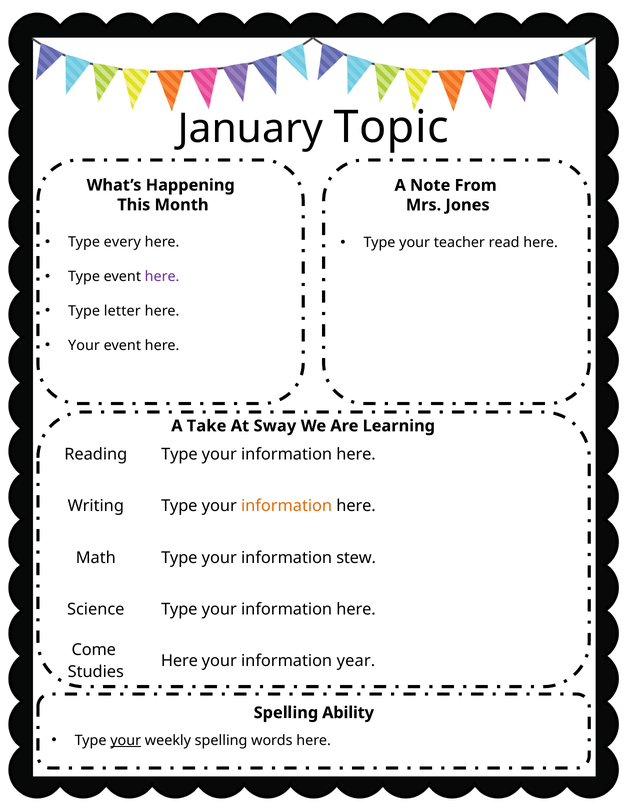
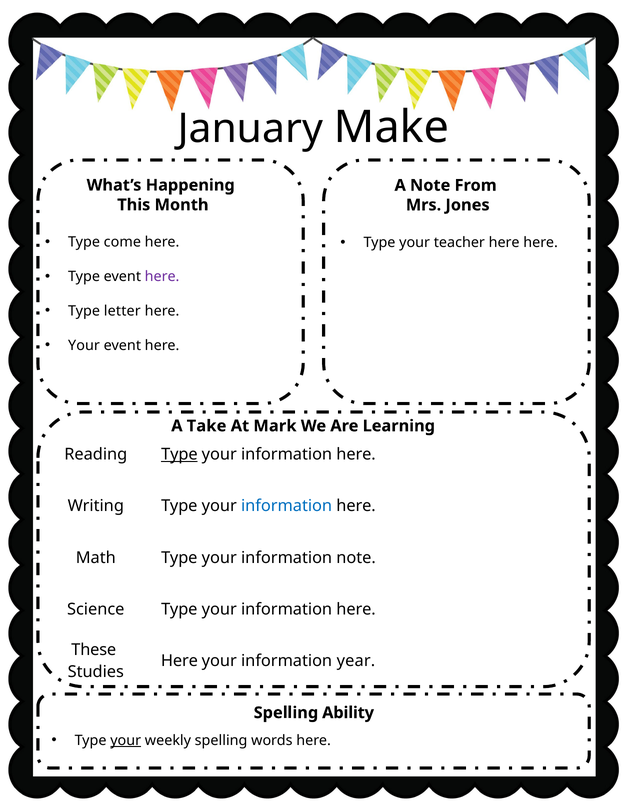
Topic: Topic -> Make (392, 128)
every: every -> come (122, 242)
teacher read: read -> here (504, 243)
Sway: Sway -> Mark (275, 426)
Type underline: none -> present (179, 455)
information colour: orange -> blue (287, 506)
information stew: stew -> note (356, 558)
Come: Come -> These (94, 650)
